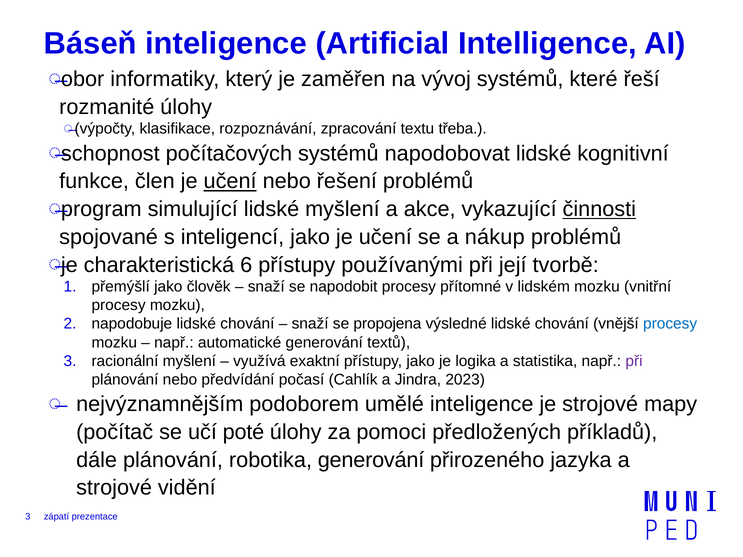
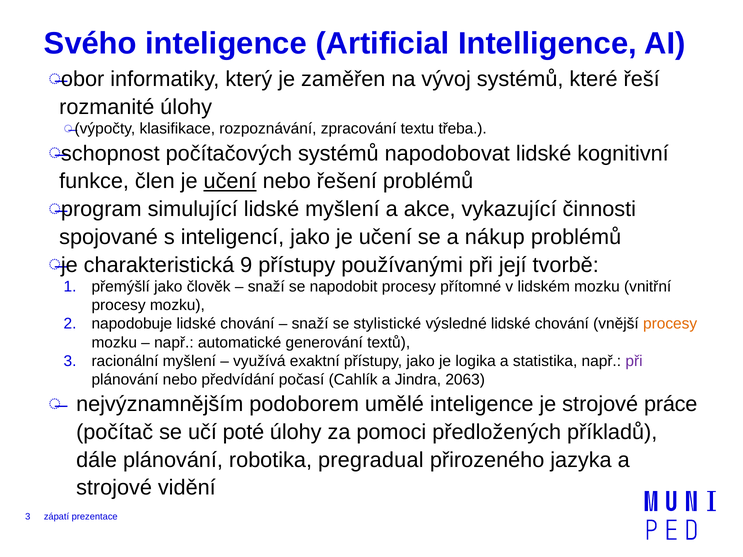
Báseň: Báseň -> Svého (90, 44)
činnosti underline: present -> none (599, 209)
6: 6 -> 9 (246, 265)
propojena: propojena -> stylistické (387, 324)
procesy colour: blue -> orange (670, 324)
2023: 2023 -> 2063 (465, 380)
mapy: mapy -> práce (671, 404)
robotika generování: generování -> pregradual (371, 460)
